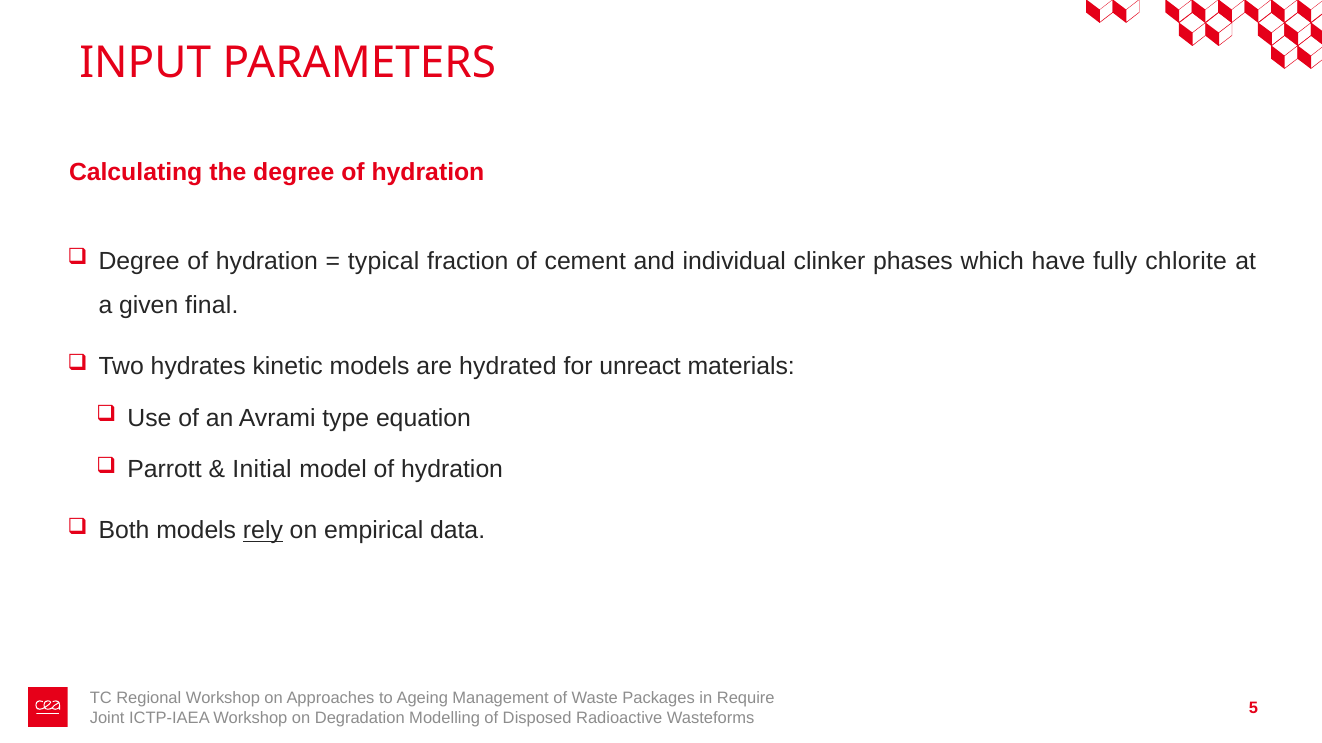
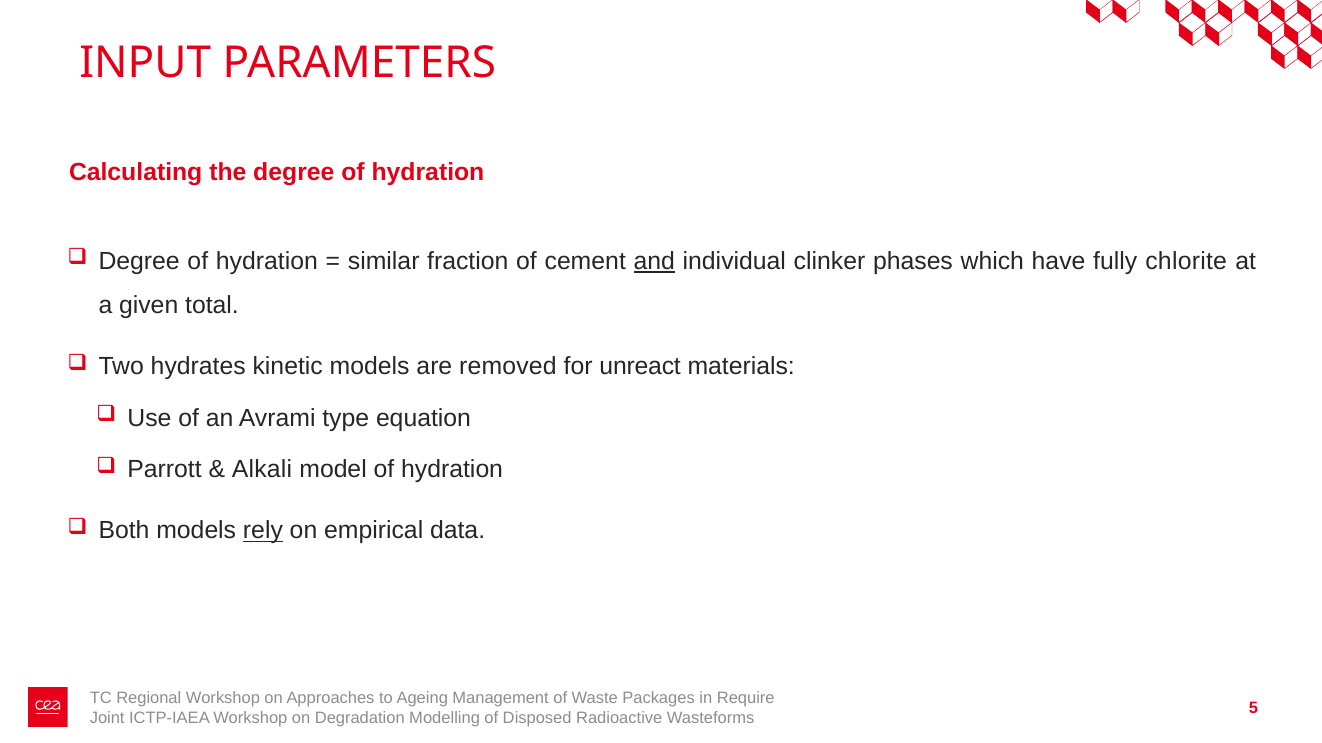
typical: typical -> similar (384, 261)
and underline: none -> present (654, 261)
final: final -> total (212, 306)
hydrated: hydrated -> removed (508, 367)
Initial: Initial -> Alkali (262, 470)
